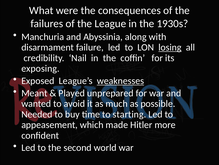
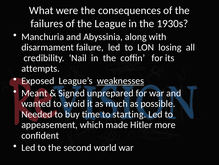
losing underline: present -> none (170, 47)
exposing: exposing -> attempts (41, 68)
Played: Played -> Signed (72, 93)
